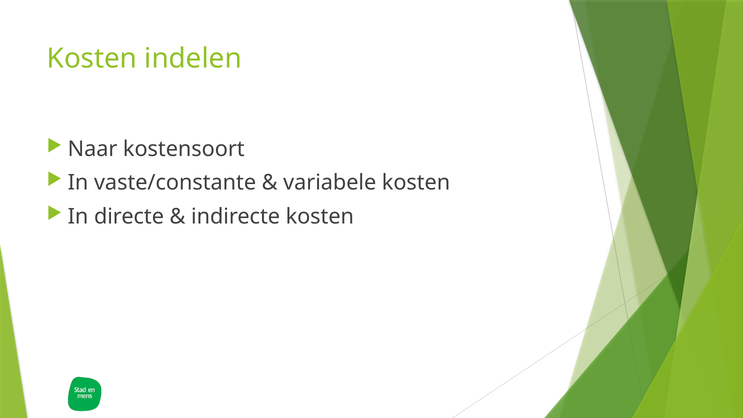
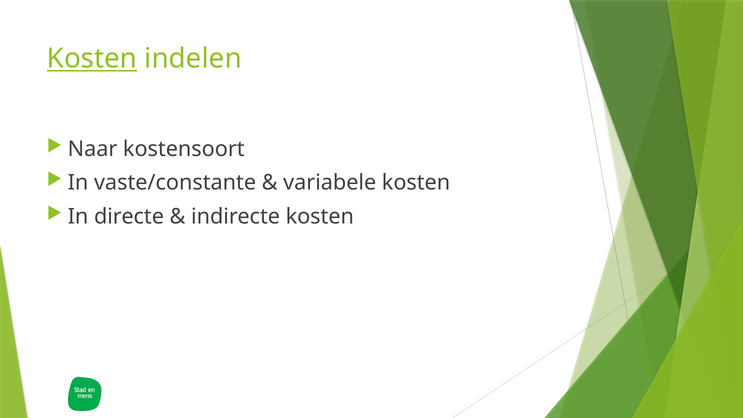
Kosten underline: none -> present (92, 59)
